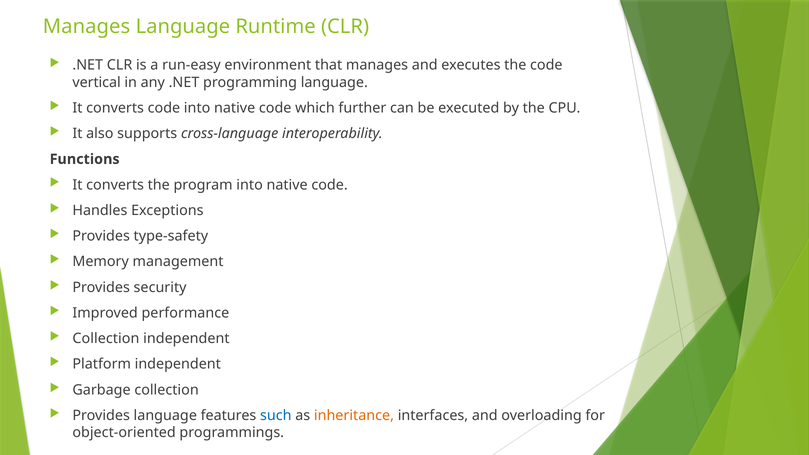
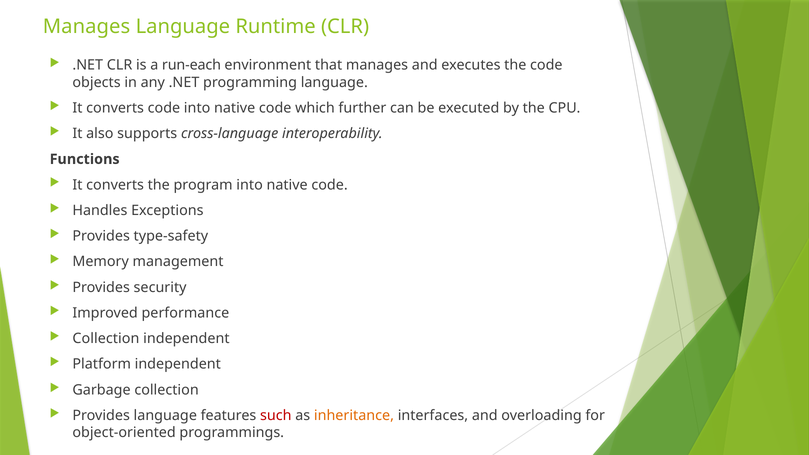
run-easy: run-easy -> run-each (192, 65)
vertical: vertical -> objects (97, 82)
such colour: blue -> red (276, 416)
